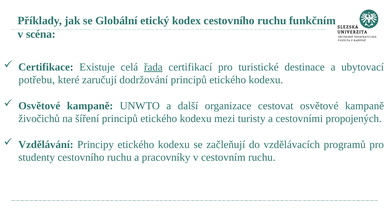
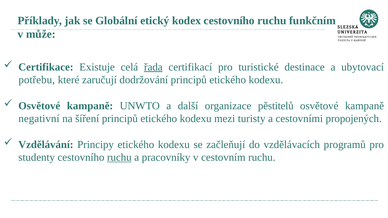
scéna: scéna -> může (41, 34)
cestovat: cestovat -> pěstitelů (276, 106)
živočichů: živočichů -> negativní (39, 119)
ruchu underline: none -> present (119, 158)
